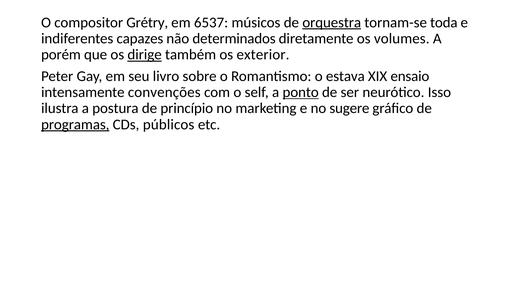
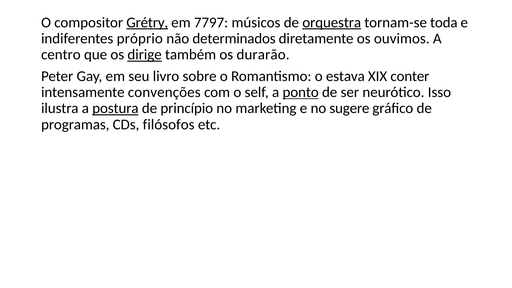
Grétry underline: none -> present (147, 22)
6537: 6537 -> 7797 (211, 22)
capazes: capazes -> próprio (140, 39)
volumes: volumes -> ouvimos (402, 39)
porém: porém -> centro (61, 55)
exterior: exterior -> durarão (263, 55)
ensaio: ensaio -> conter (410, 76)
postura underline: none -> present (115, 108)
programas underline: present -> none (75, 124)
públicos: públicos -> filósofos (169, 124)
